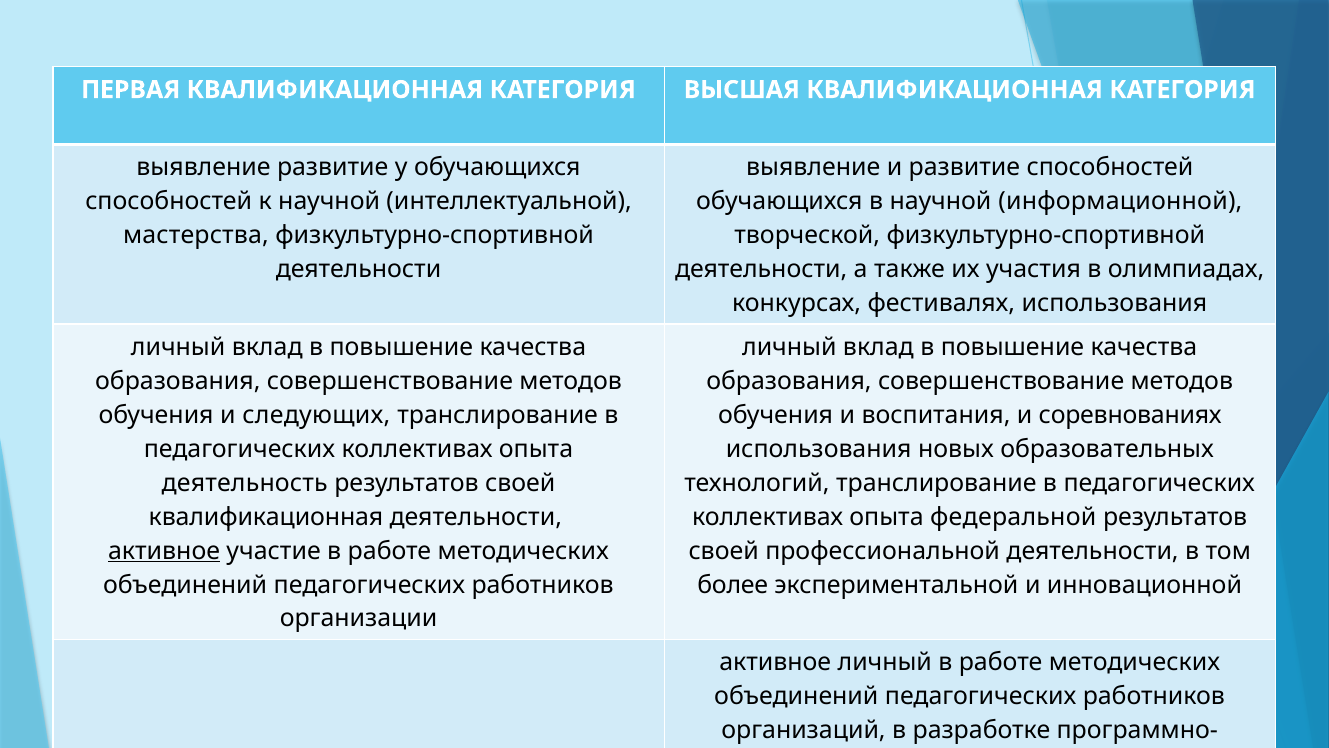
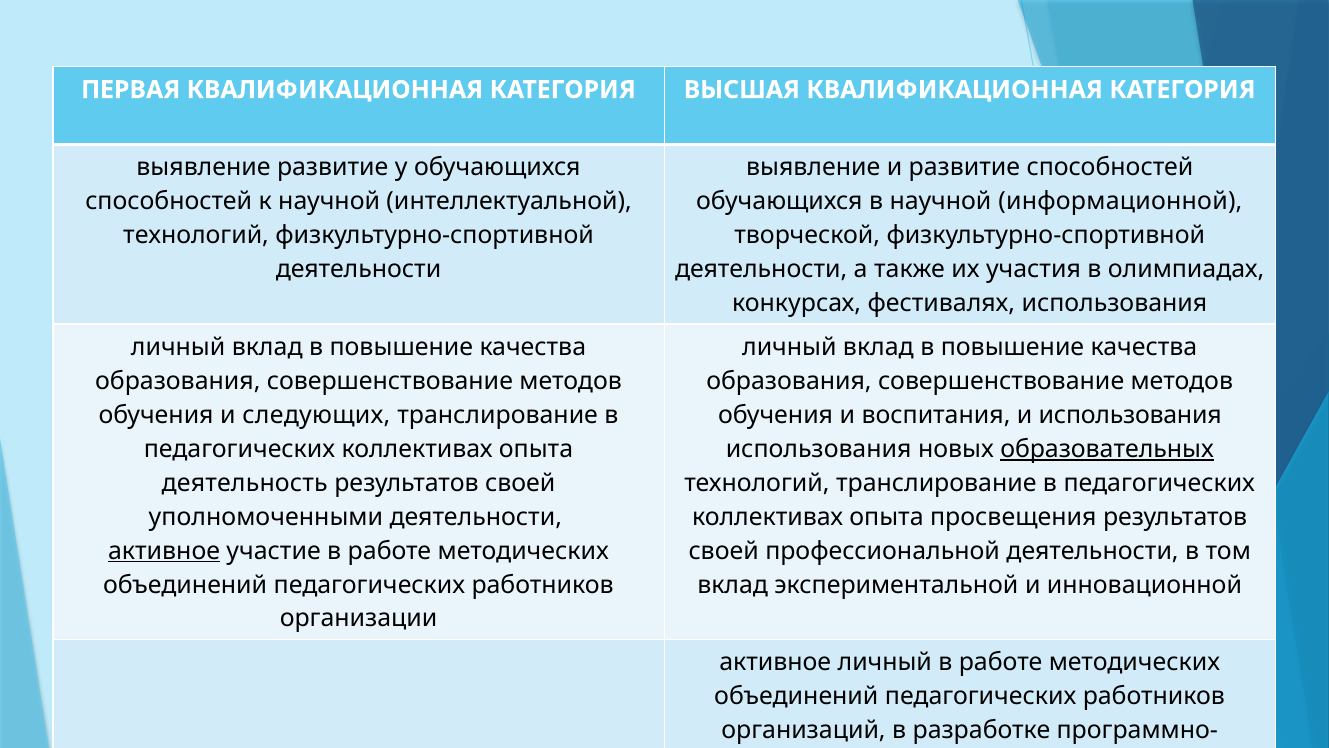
мастерства: мастерства -> технологий (196, 235)
и соревнованиях: соревнованиях -> использования (1130, 415)
образовательных underline: none -> present (1107, 449)
квалификационная: квалификационная -> уполномоченными (266, 517)
федеральной: федеральной -> просвещения (1013, 517)
более: более -> вклад (733, 584)
